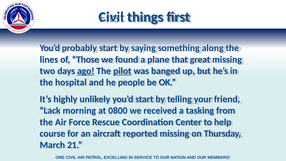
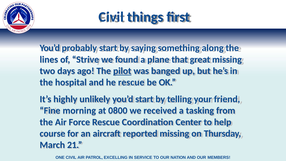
Those: Those -> Strive (86, 59)
ago underline: present -> none (86, 71)
he people: people -> rescue (131, 82)
Lack: Lack -> Fine (50, 111)
